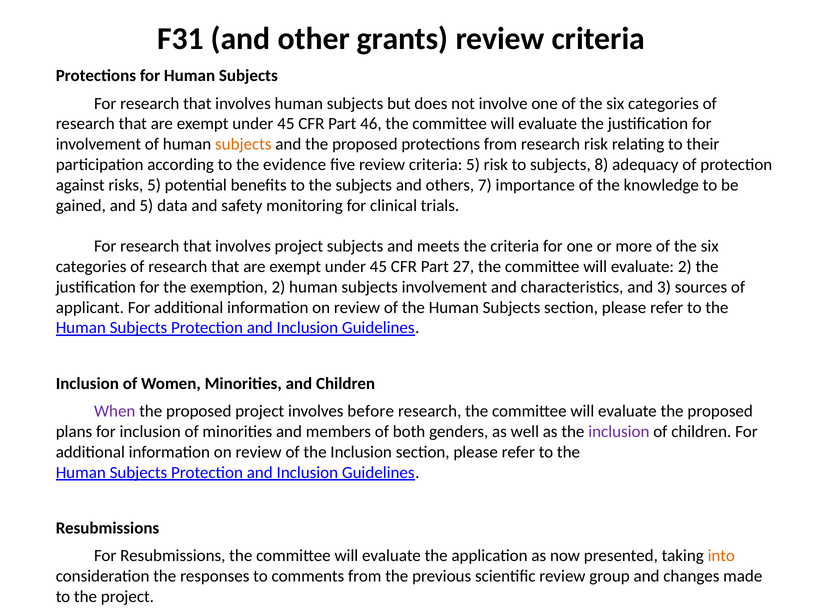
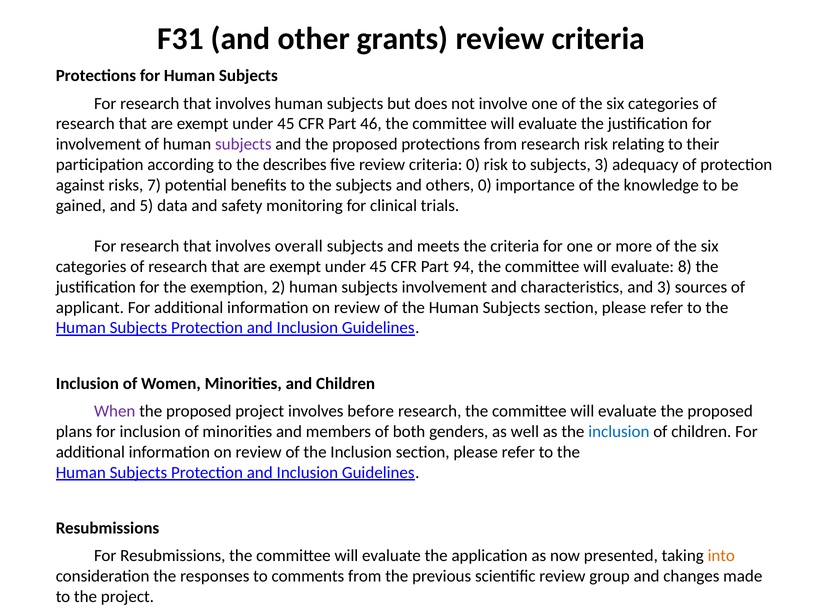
subjects colour: orange -> purple (243, 144)
evidence: evidence -> describes (295, 165)
criteria 5: 5 -> 0 (473, 165)
subjects 8: 8 -> 3 (601, 165)
risks 5: 5 -> 7 (154, 185)
others 7: 7 -> 0 (485, 185)
involves project: project -> overall (299, 246)
27: 27 -> 94 (463, 267)
evaluate 2: 2 -> 8 (685, 267)
inclusion colour: purple -> blue (619, 432)
